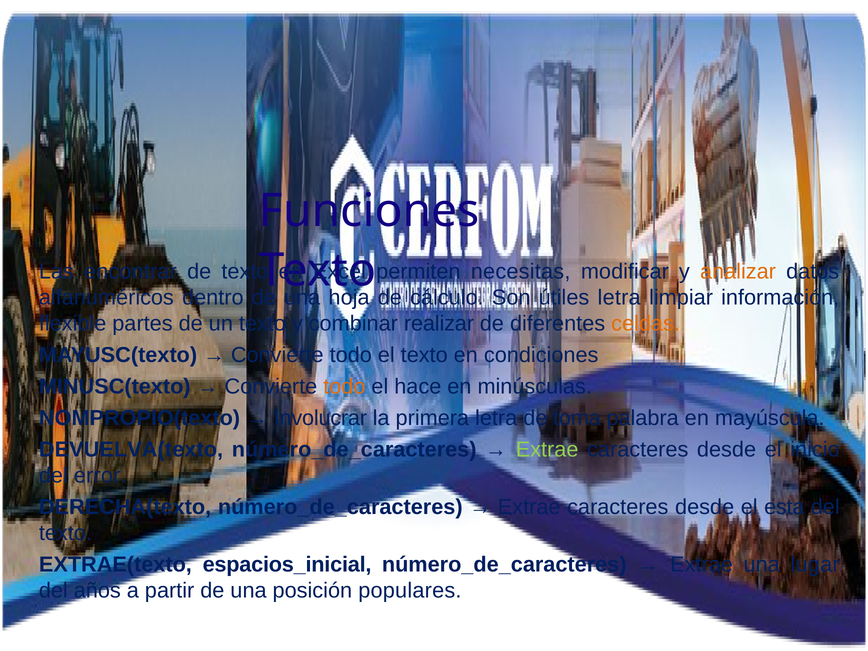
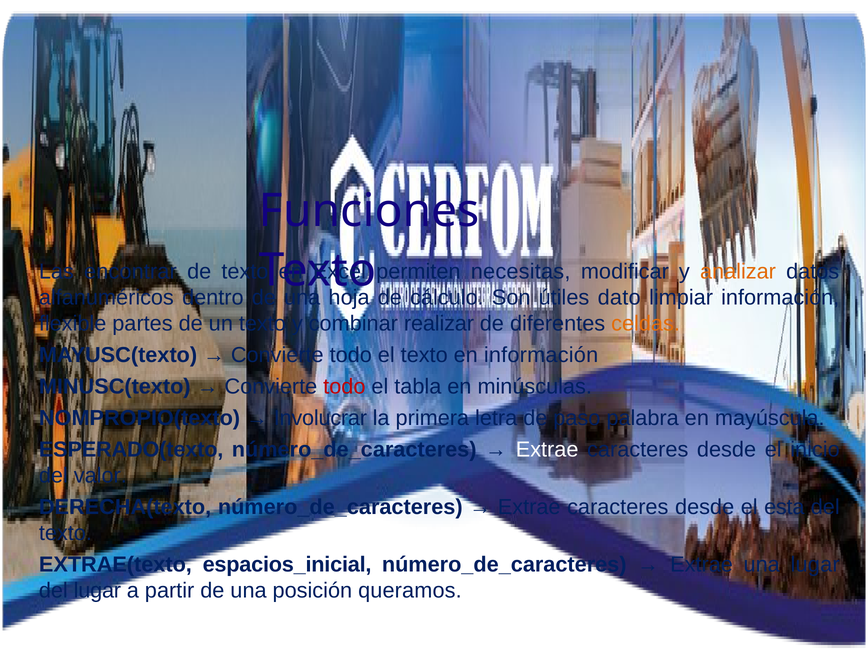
útiles letra: letra -> dato (619, 298)
en condiciones: condiciones -> información (541, 355)
todo colour: orange -> red (344, 387)
hace: hace -> tabla (418, 387)
toma: toma -> paso (577, 418)
DEVUELVA(texto: DEVUELVA(texto -> ESPERADO(texto (131, 450)
Extrae colour: light green -> white (547, 450)
error: error -> valor (100, 476)
del años: años -> lugar (97, 591)
populares: populares -> queramos (410, 591)
